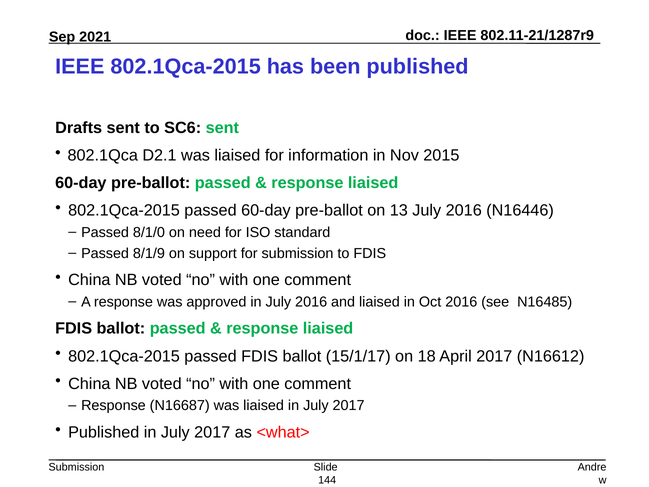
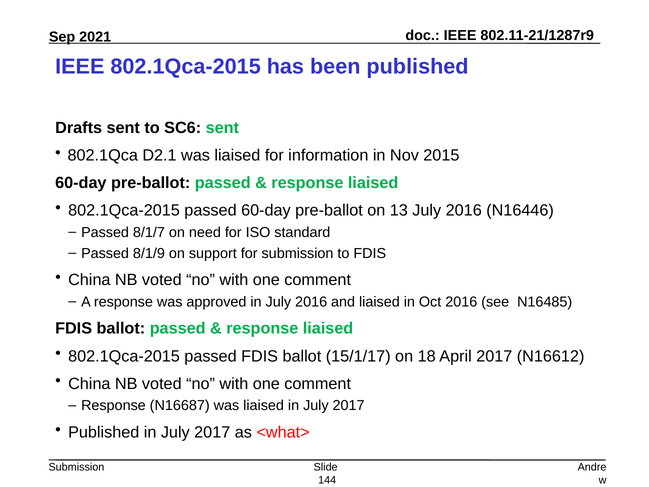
8/1/0: 8/1/0 -> 8/1/7 (149, 232)
